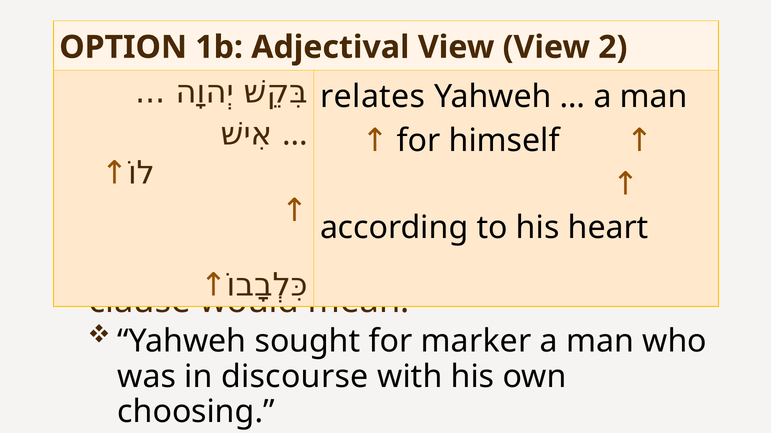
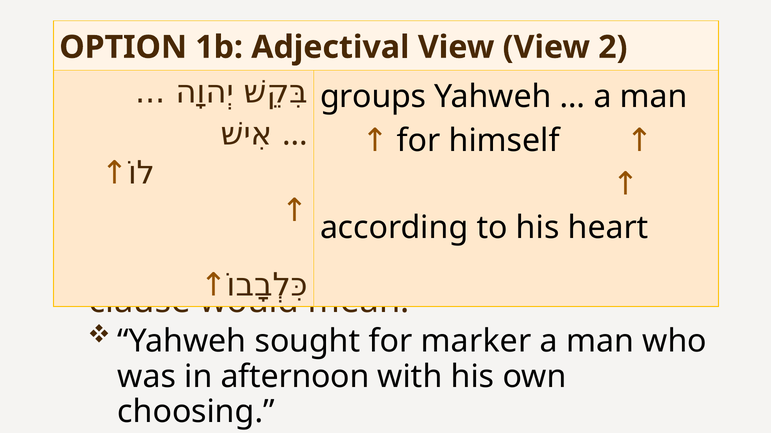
relates: relates -> groups (373, 97)
discourse: discourse -> afternoon (295, 377)
